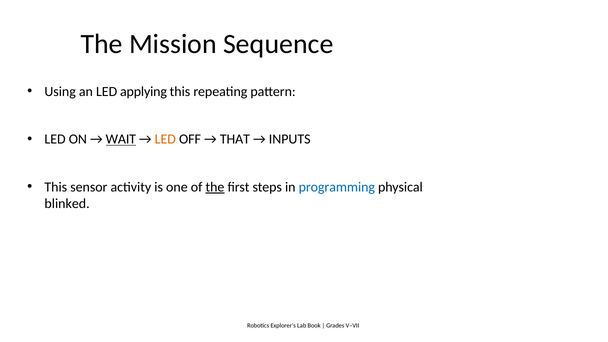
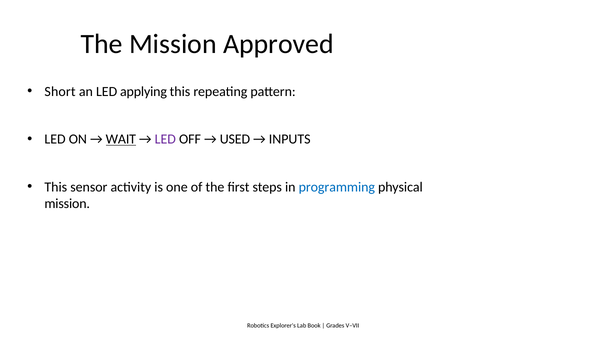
Sequence: Sequence -> Approved (278, 44)
Using: Using -> Short (60, 91)
LED colour: orange -> purple (165, 139)
THAT: THAT -> USED (235, 139)
the underline: present -> none (215, 187)
blinked: blinked -> mission (67, 204)
